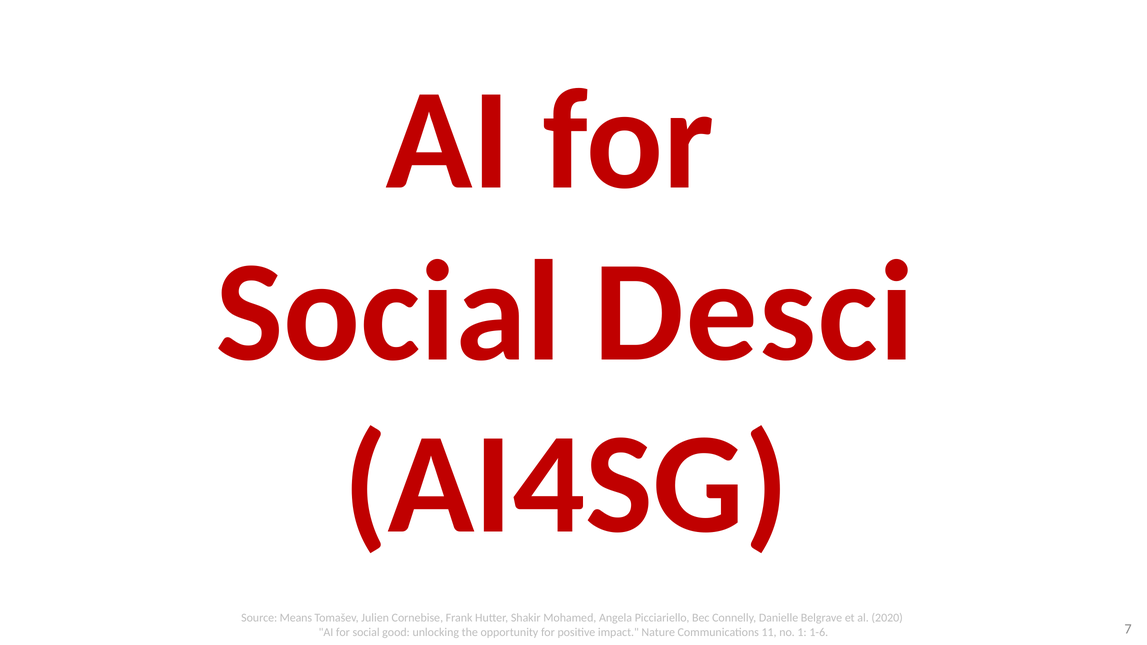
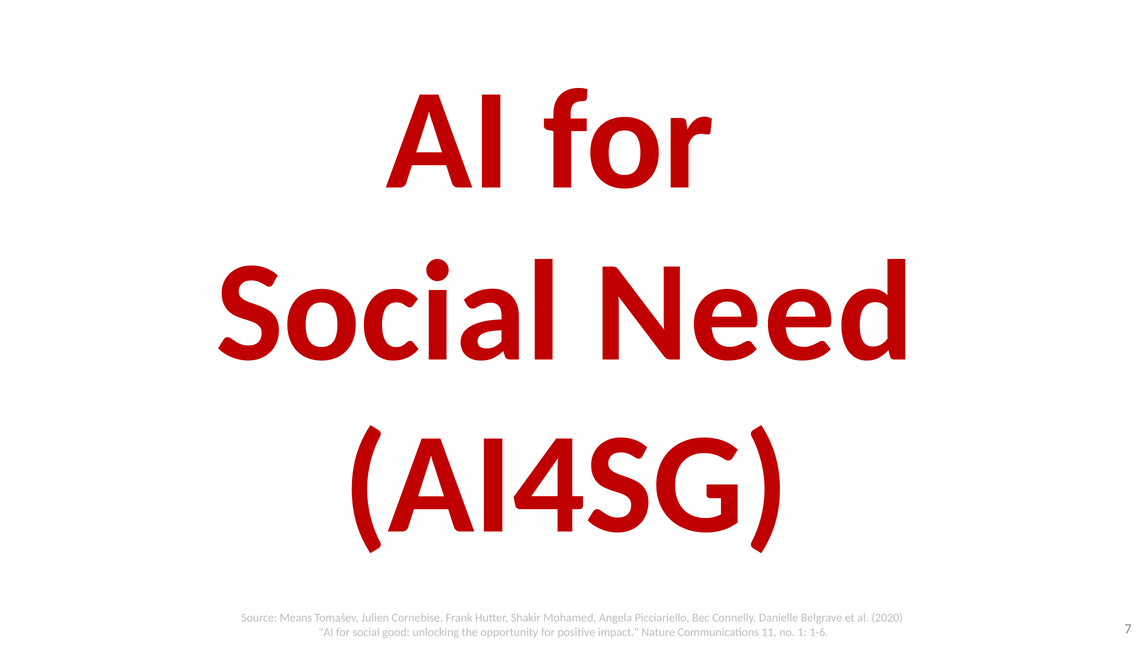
Desci: Desci -> Need (754, 312)
